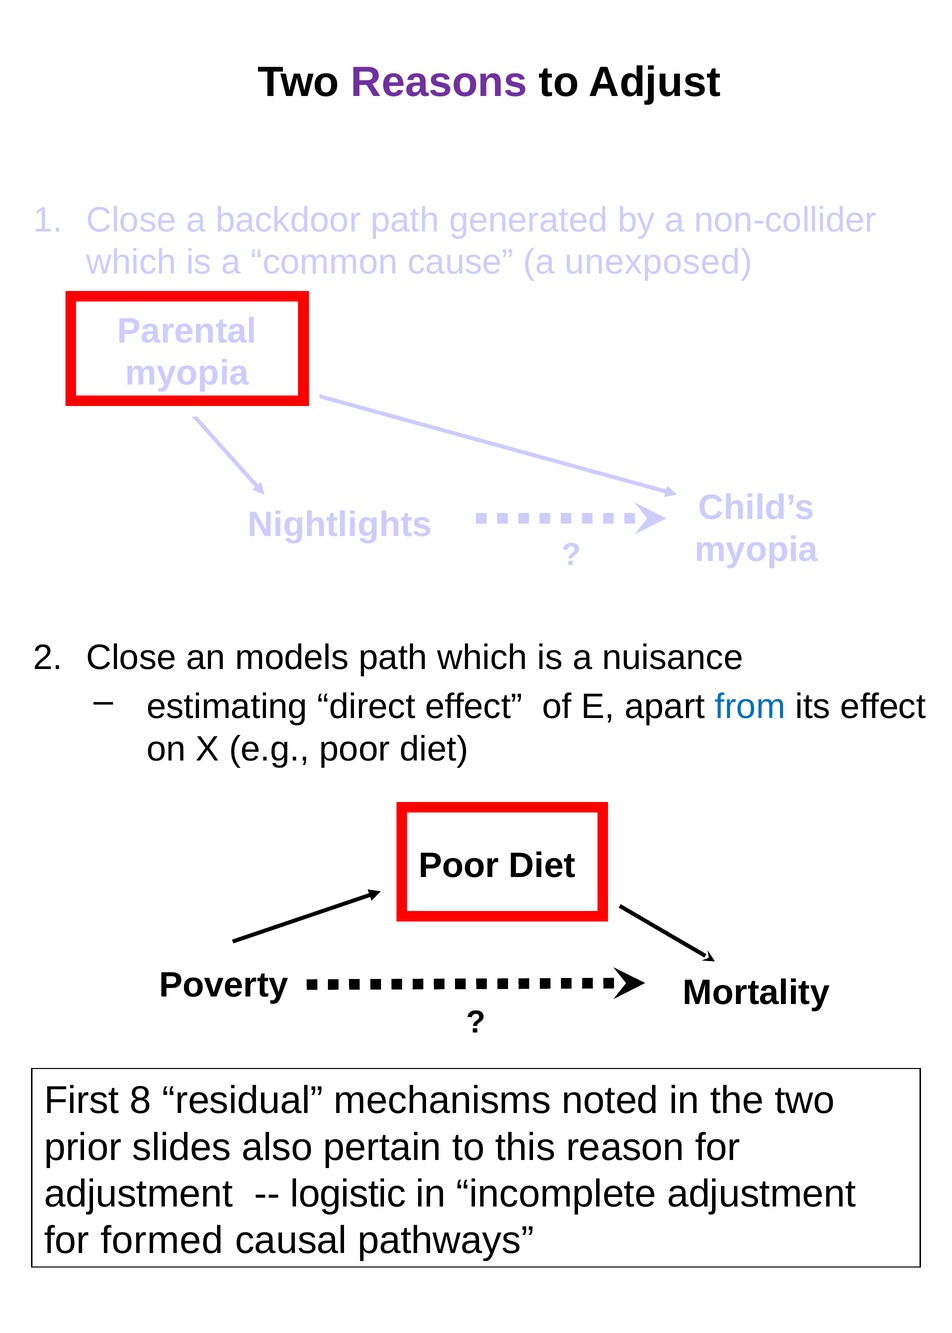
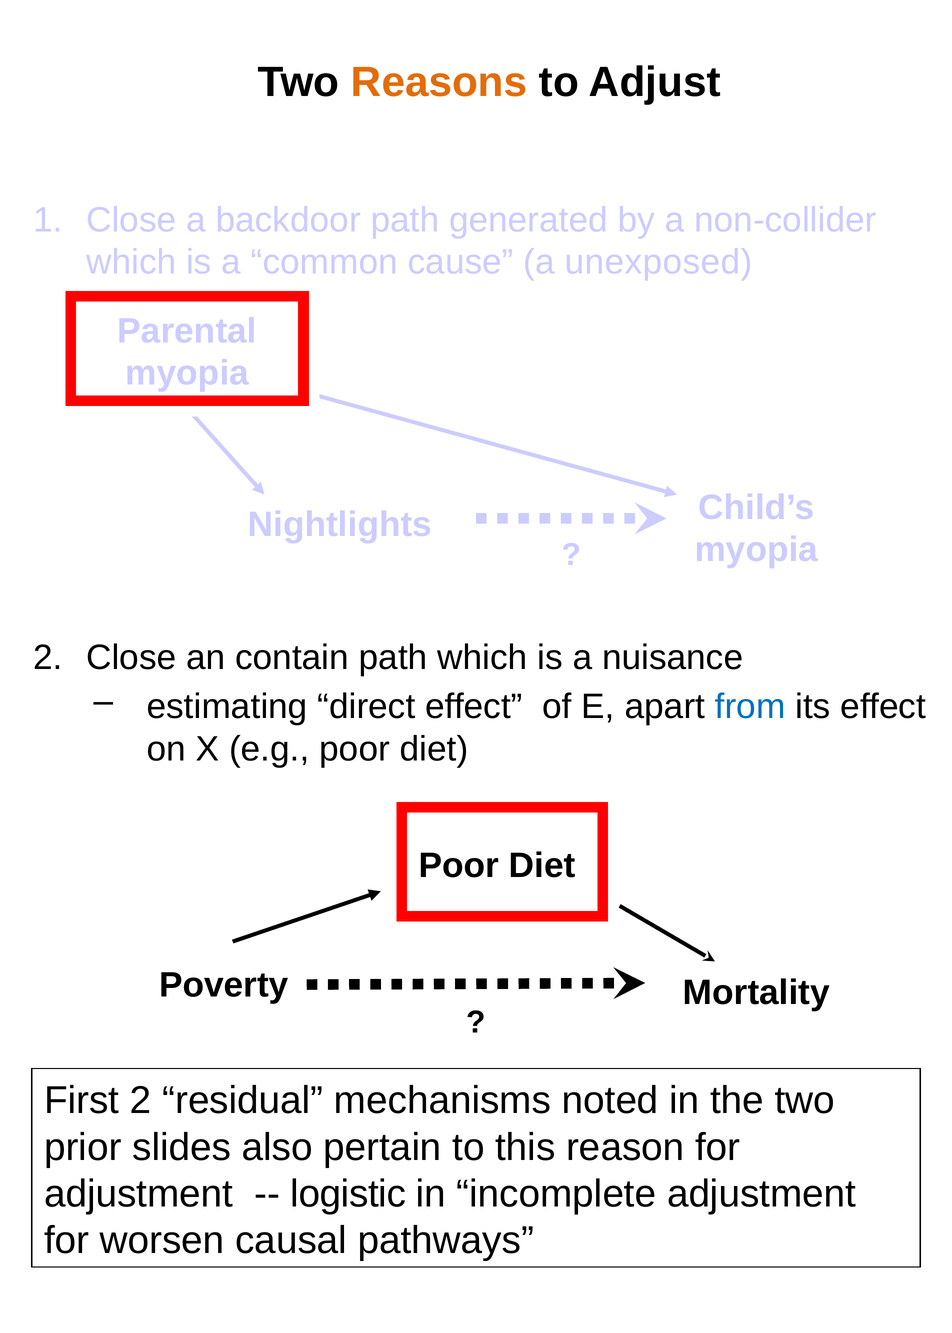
Reasons colour: purple -> orange (439, 82)
models: models -> contain (292, 657)
First 8: 8 -> 2 (141, 1101)
formed: formed -> worsen (162, 1240)
